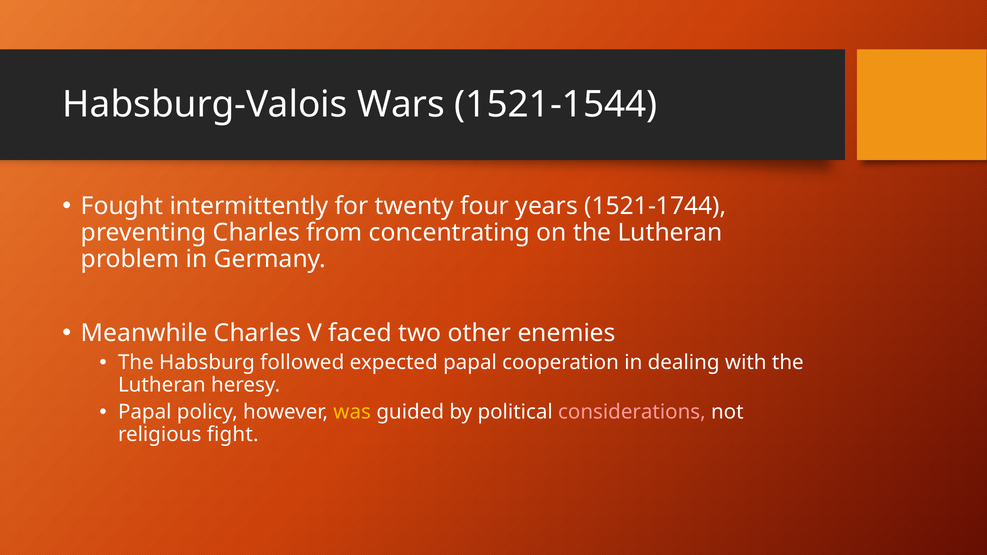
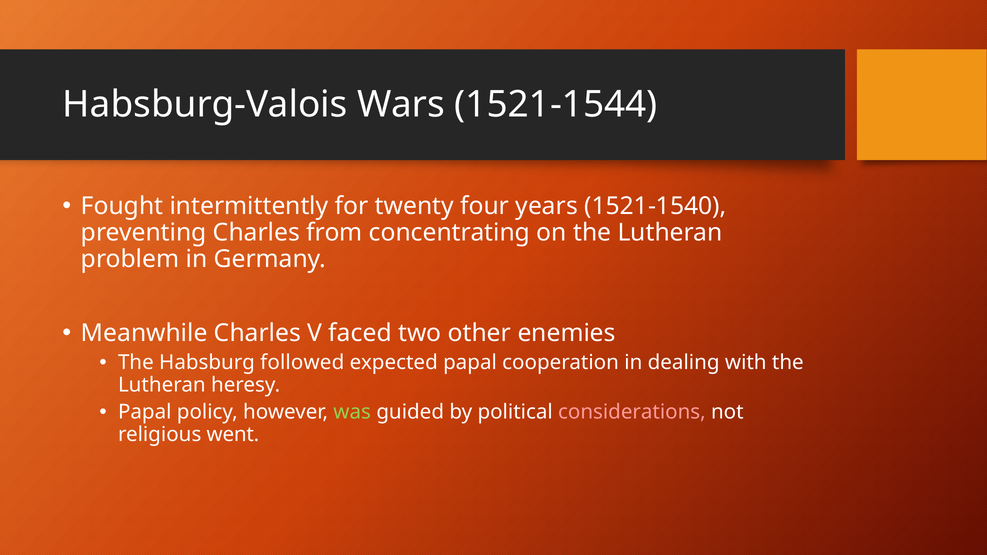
1521-1744: 1521-1744 -> 1521-1540 (655, 206)
was colour: yellow -> light green (352, 412)
fight: fight -> went (233, 434)
